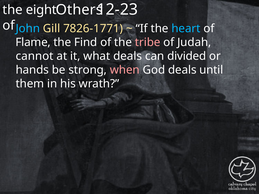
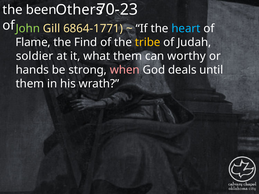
12-23: 12-23 -> 70-23 (117, 9)
eight: eight -> been (41, 10)
John colour: light blue -> light green (28, 29)
7826-1771: 7826-1771 -> 6864-1771 (93, 29)
tribe colour: pink -> yellow (148, 42)
cannot: cannot -> soldier (35, 56)
what deals: deals -> them (128, 56)
divided: divided -> worthy (187, 56)
